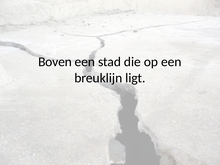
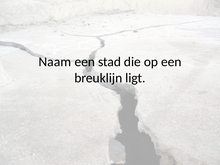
Boven: Boven -> Naam (55, 62)
